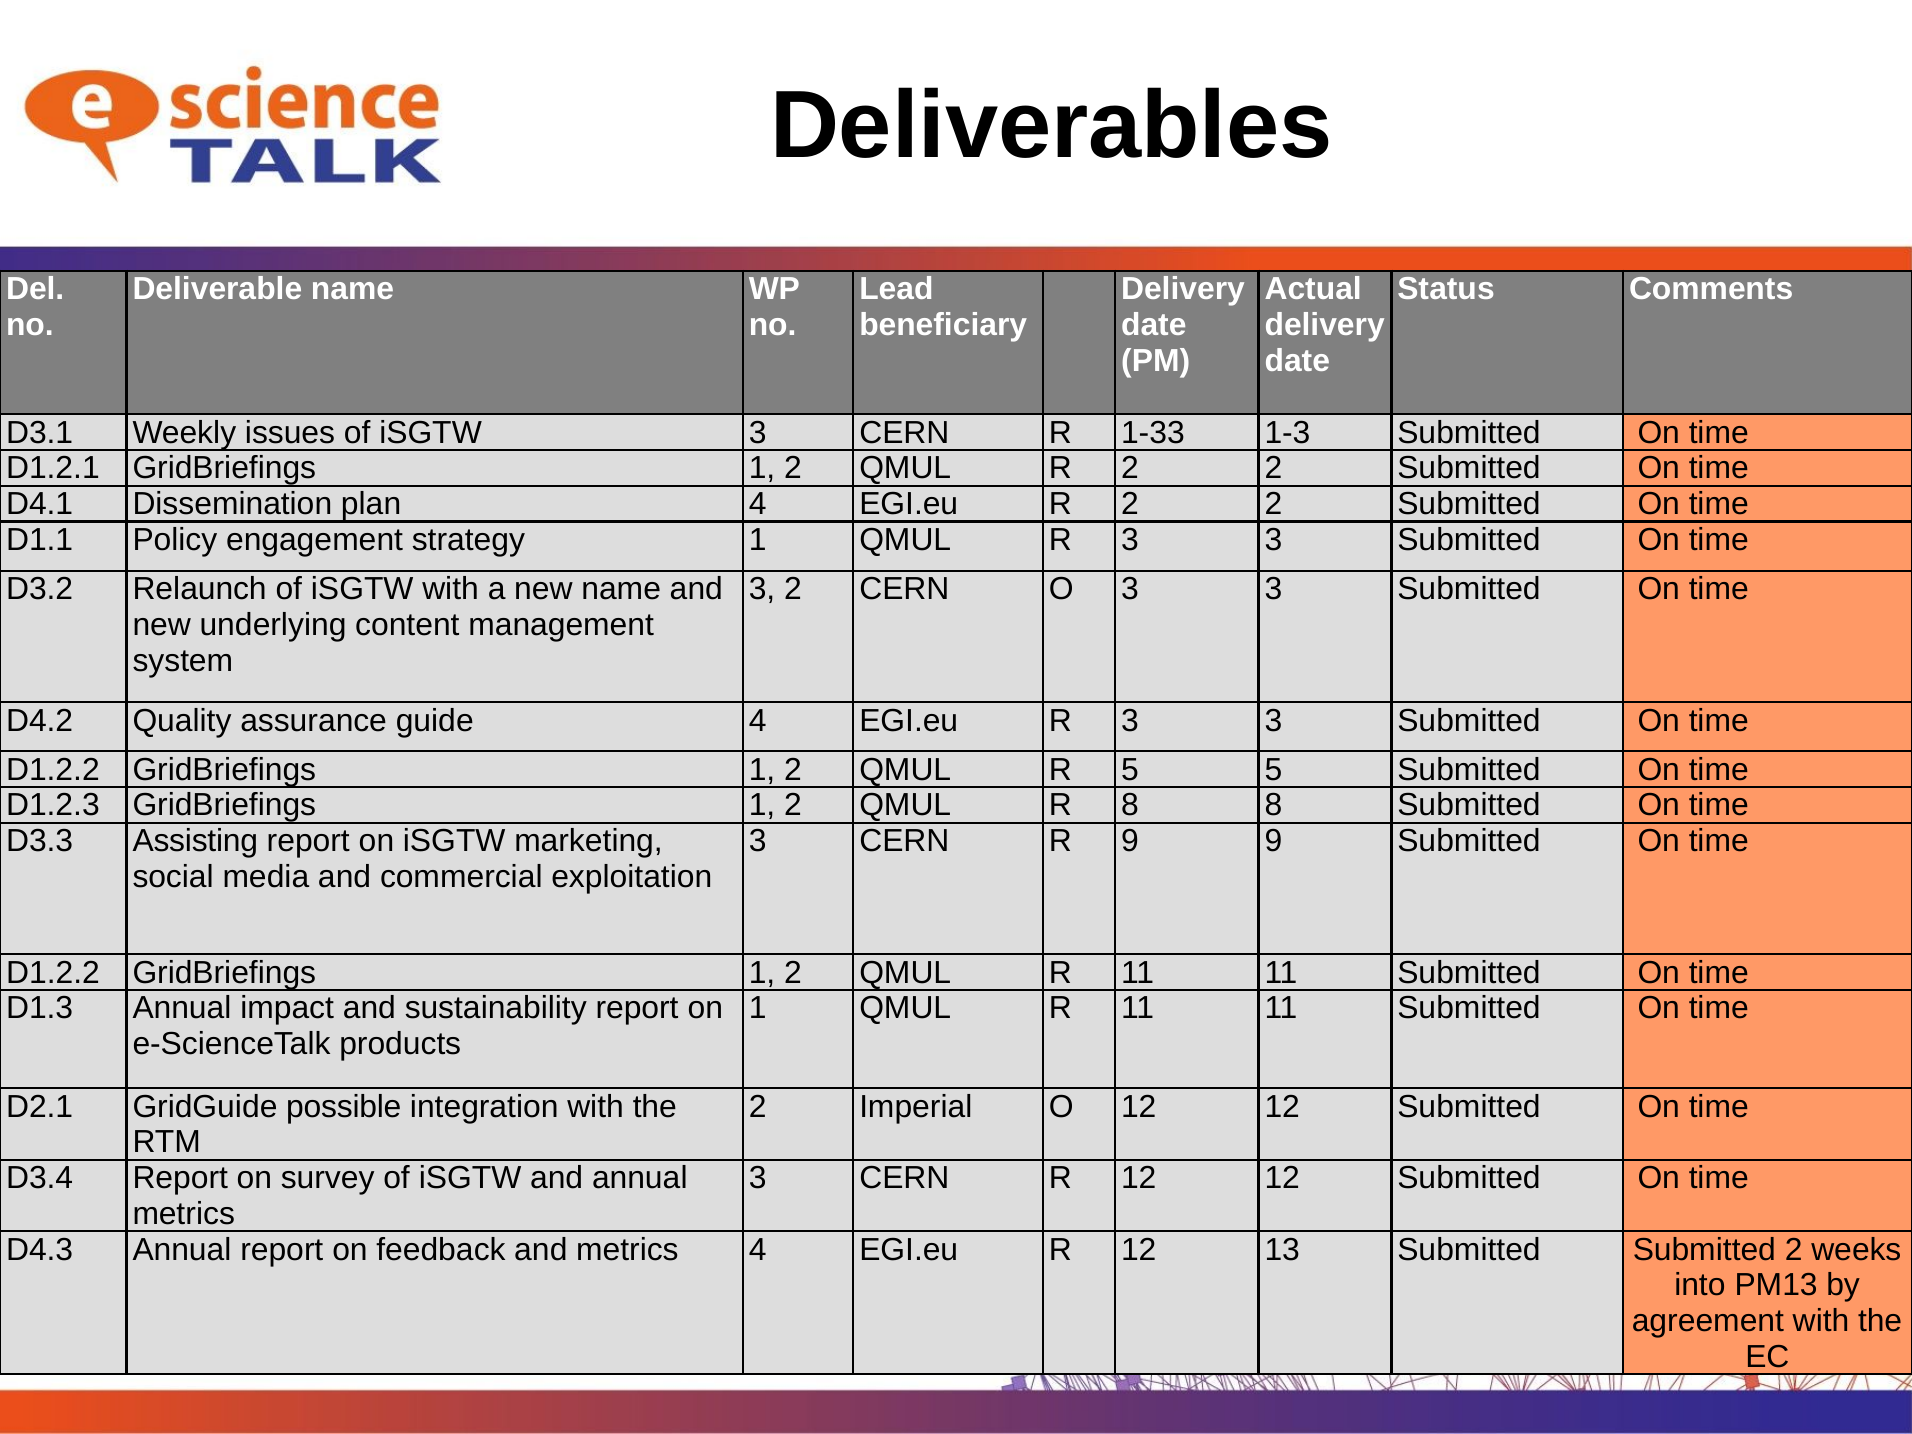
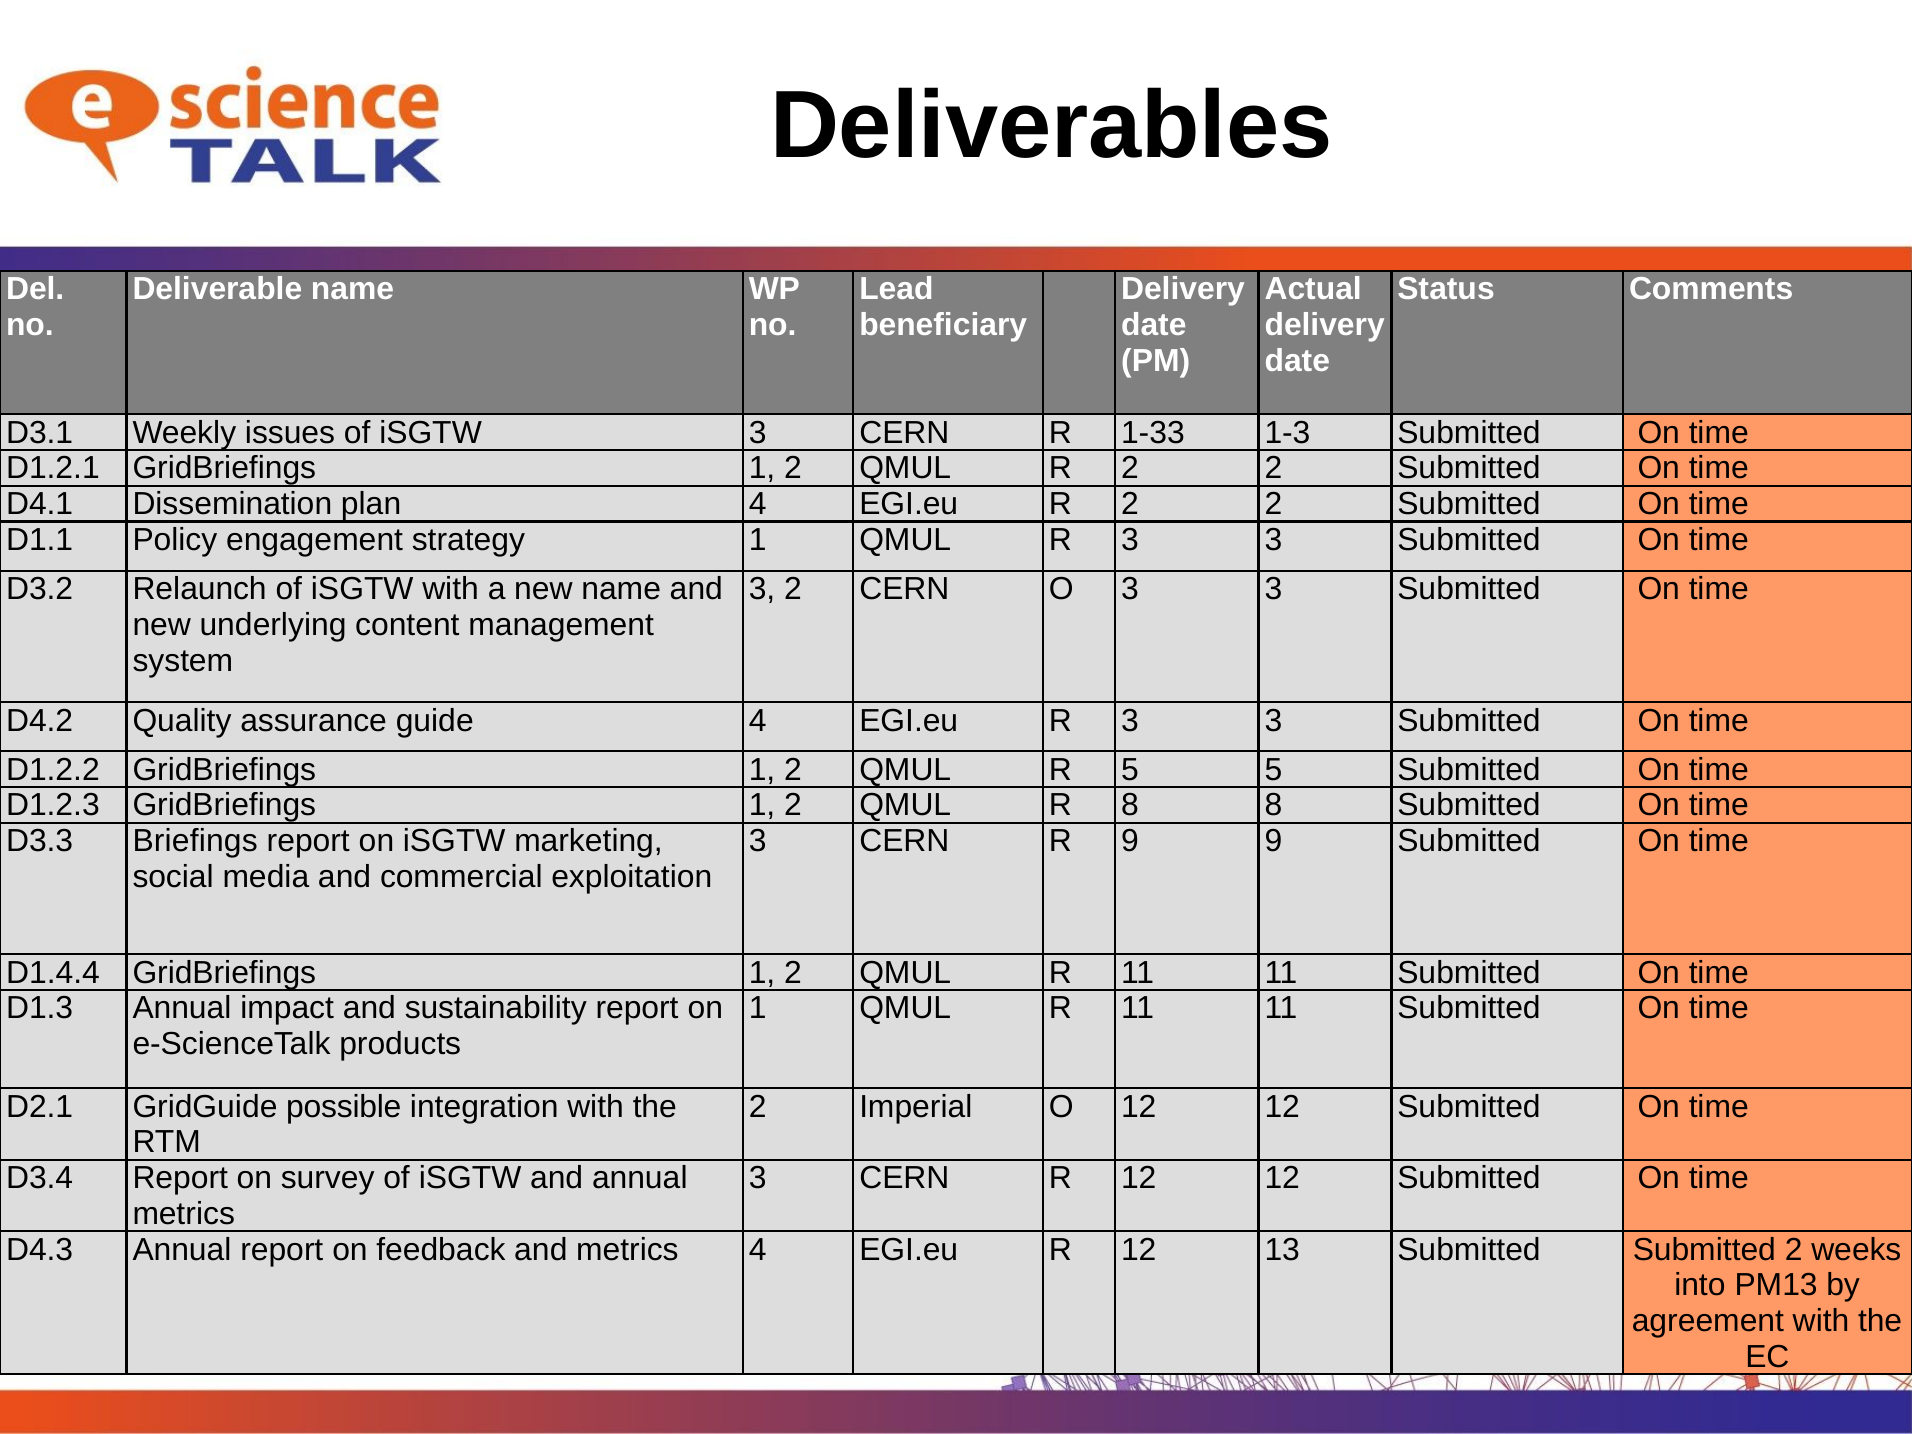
Assisting: Assisting -> Briefings (195, 841)
D1.2.2: D1.2.2 -> D1.4.4 (53, 973)
